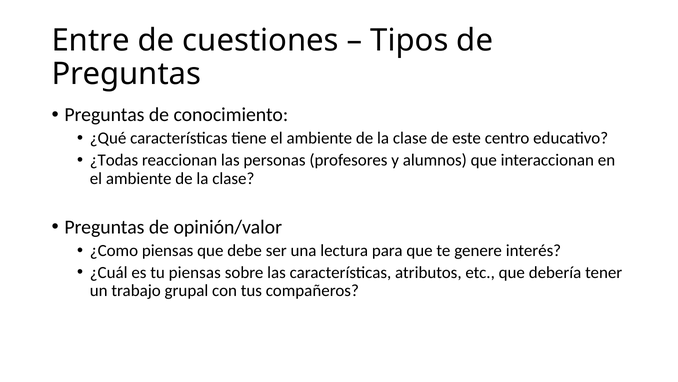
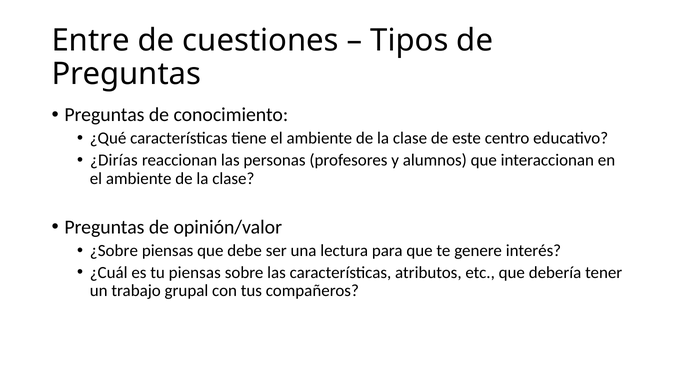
¿Todas: ¿Todas -> ¿Dirías (114, 160)
¿Como: ¿Como -> ¿Sobre (114, 250)
